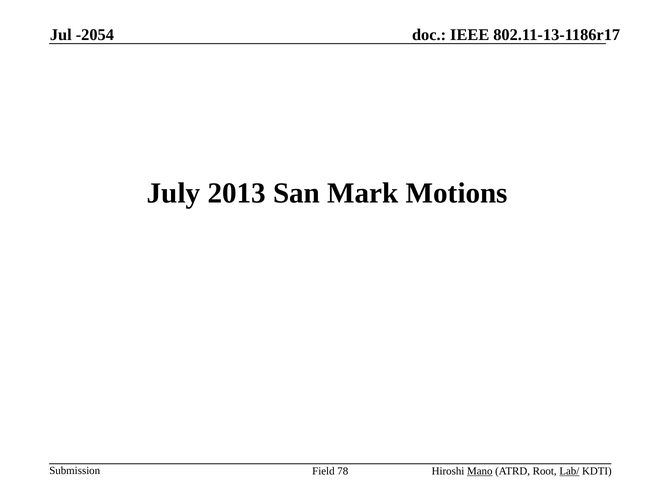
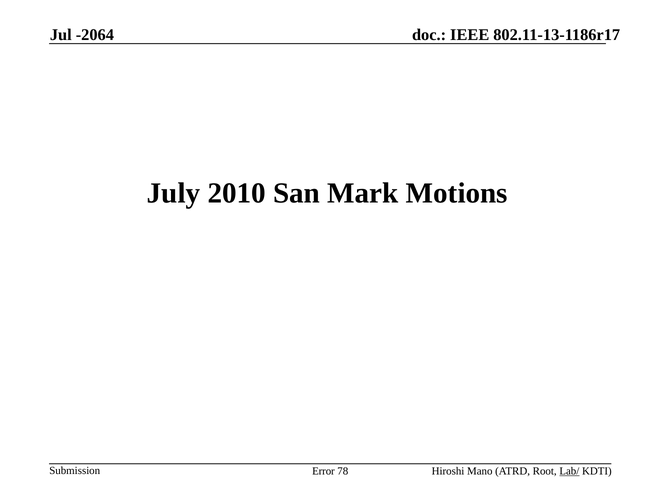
-2054: -2054 -> -2064 (95, 35)
2013: 2013 -> 2010 (237, 193)
Field: Field -> Error (323, 471)
Mano underline: present -> none (480, 471)
